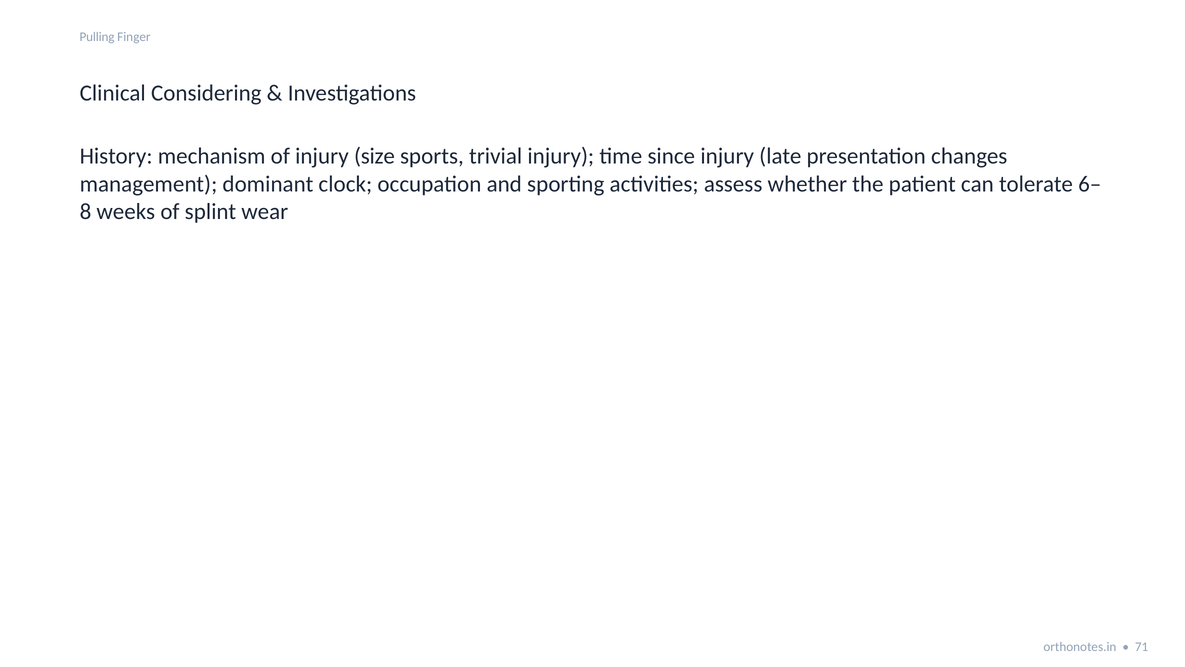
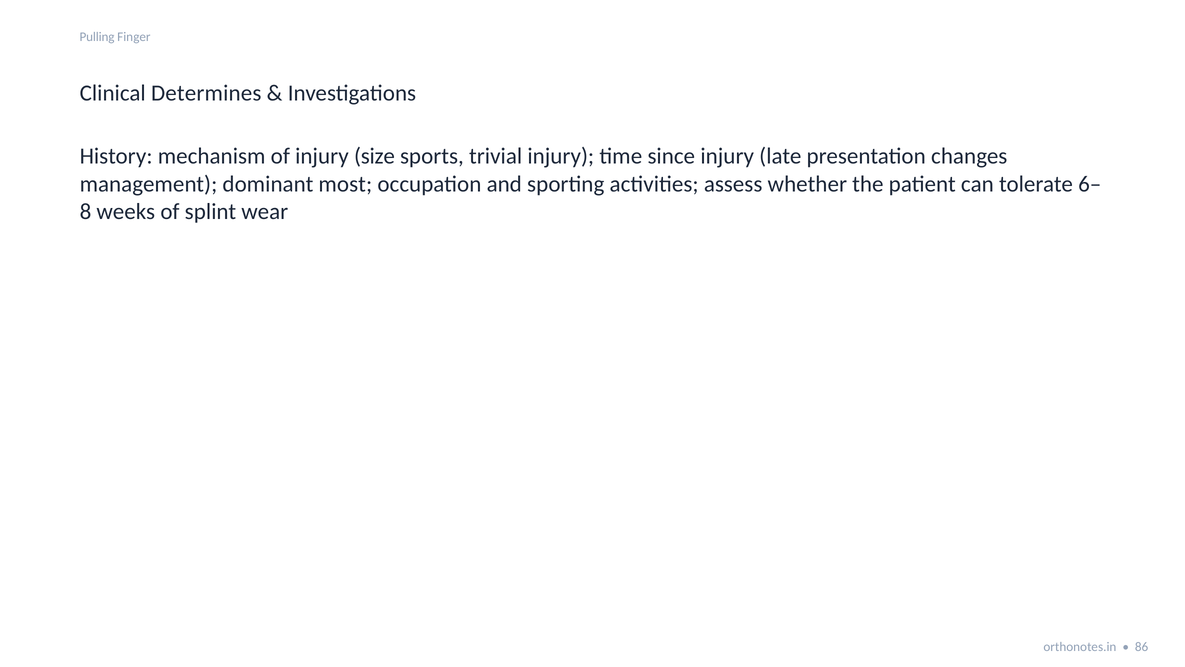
Considering: Considering -> Determines (206, 93)
clock: clock -> most (345, 184)
71: 71 -> 86 (1142, 647)
